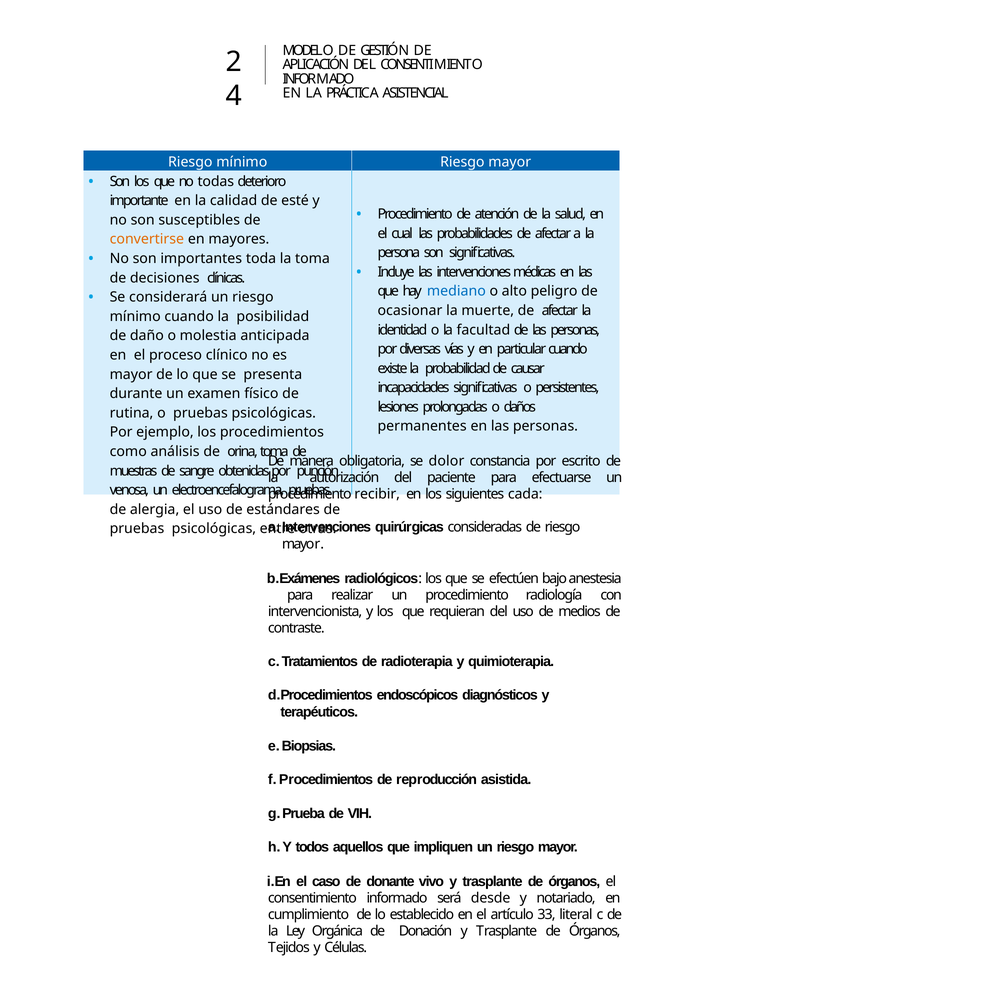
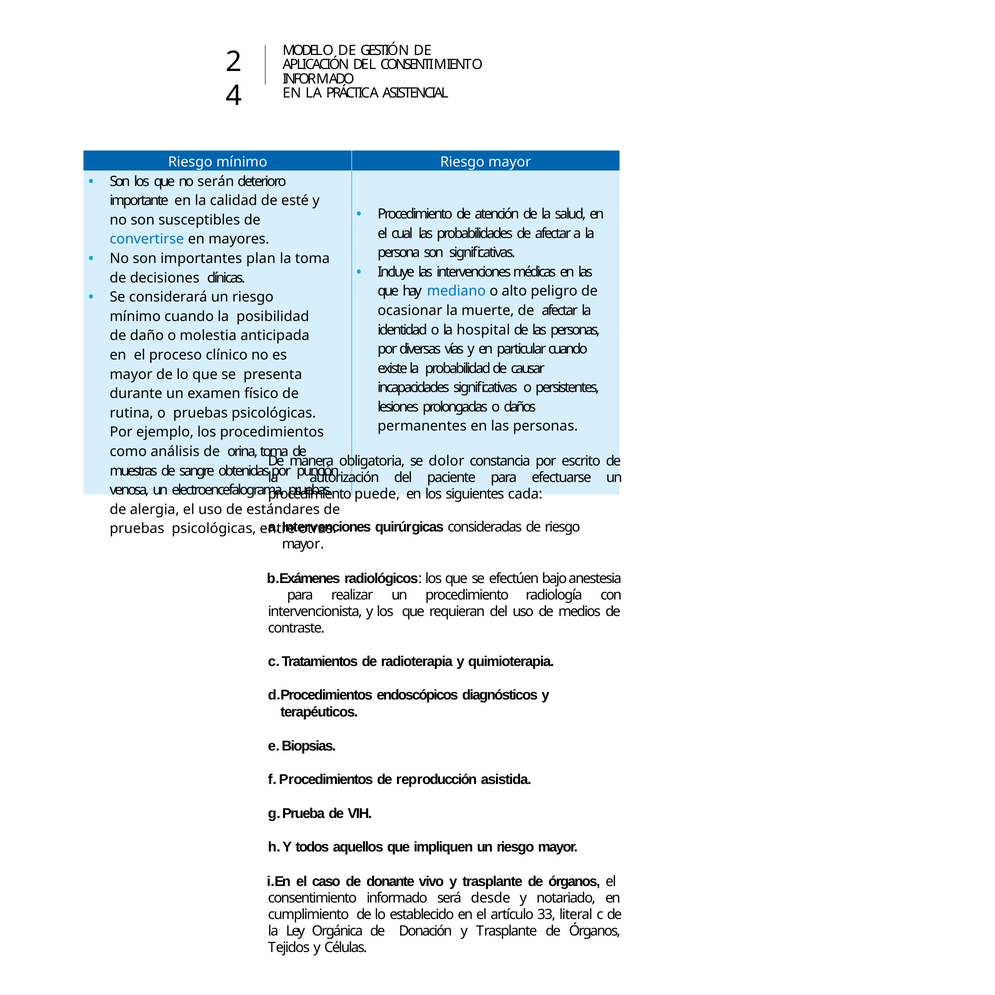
todas: todas -> serán (216, 181)
convertirse colour: orange -> blue (147, 239)
toda: toda -> plan (261, 259)
facultad: facultad -> hospital (483, 330)
recibir: recibir -> puede (377, 494)
